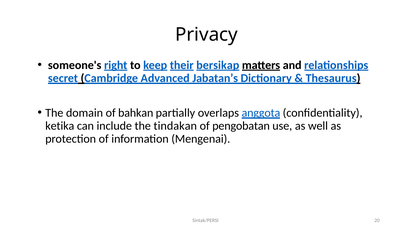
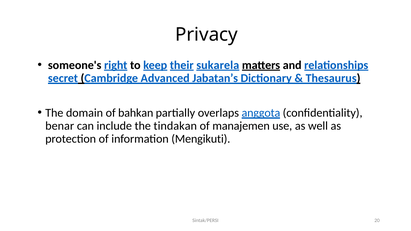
bersikap: bersikap -> sukarela (218, 65)
ketika: ketika -> benar (60, 126)
pengobatan: pengobatan -> manajemen (241, 126)
Mengenai: Mengenai -> Mengikuti (201, 139)
